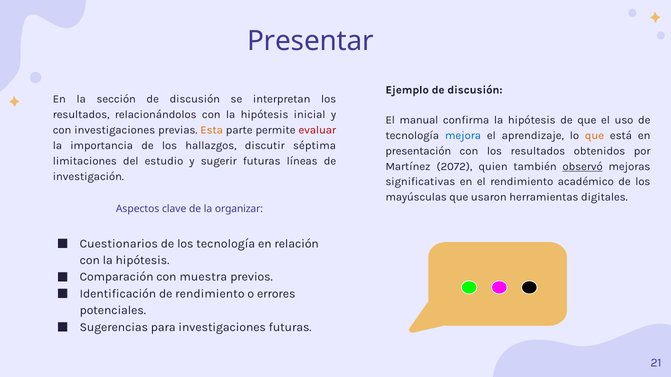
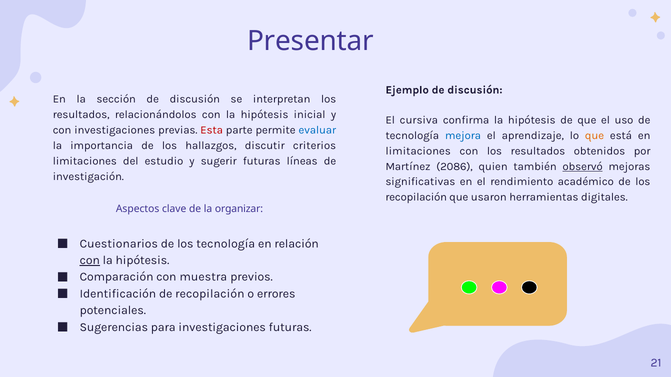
manual: manual -> cursiva (419, 120)
Esta colour: orange -> red (212, 130)
evaluar colour: red -> blue (317, 130)
séptima: séptima -> criterios (315, 146)
presentación: presentación -> limitaciones (418, 151)
2072: 2072 -> 2086 (455, 167)
mayúsculas: mayúsculas -> recopilación (416, 197)
con underline: none -> present (90, 261)
de rendimiento: rendimiento -> recopilación (210, 294)
